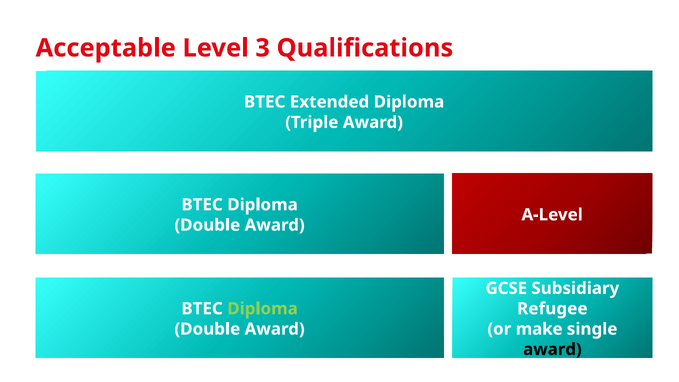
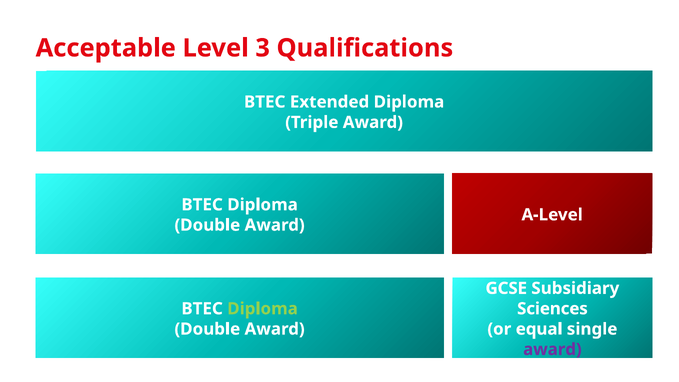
Refugee: Refugee -> Sciences (552, 309)
make: make -> equal (539, 329)
award colour: black -> purple (552, 349)
